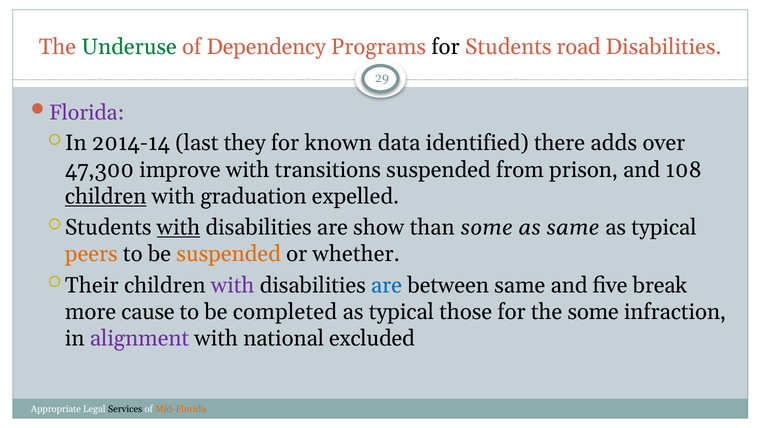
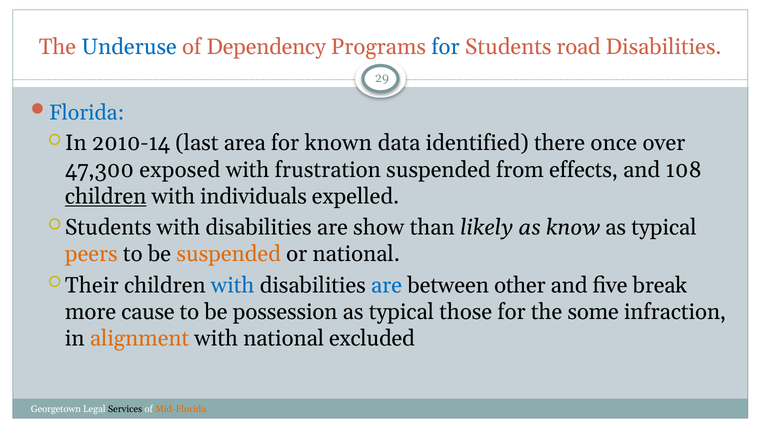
Underuse colour: green -> blue (129, 47)
for colour: black -> blue (445, 47)
Florida colour: purple -> blue (87, 112)
2014-14: 2014-14 -> 2010-14 (131, 143)
they: they -> area (245, 143)
adds: adds -> once (614, 143)
improve: improve -> exposed (180, 170)
transitions: transitions -> frustration (328, 170)
prison: prison -> effects (584, 170)
graduation: graduation -> individuals (254, 196)
with underline: present -> none (179, 228)
than some: some -> likely (487, 228)
as same: same -> know (573, 228)
or whether: whether -> national (356, 254)
with colour: purple -> blue (233, 285)
between same: same -> other (520, 285)
completed: completed -> possession (285, 312)
alignment colour: purple -> orange (140, 339)
Appropriate: Appropriate -> Georgetown (56, 409)
